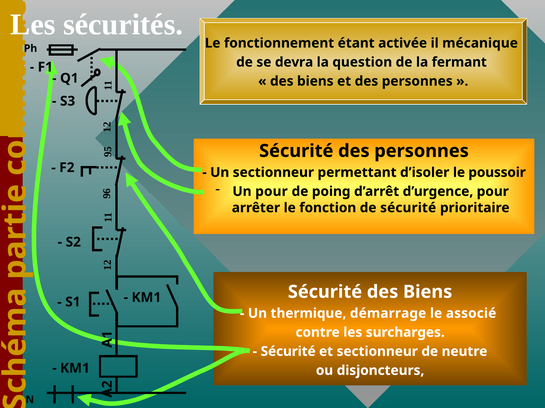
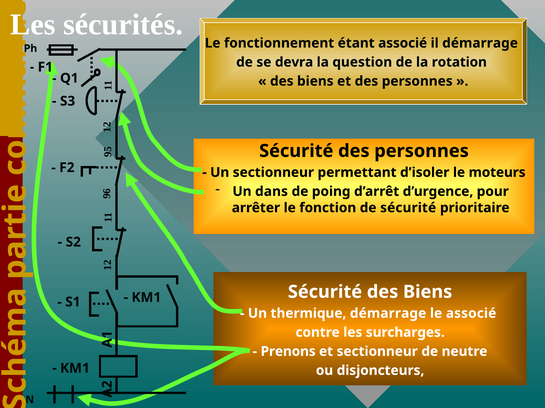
étant activée: activée -> associé (403, 43)
il mécanique: mécanique -> démarrage (480, 43)
fermant: fermant -> rotation (459, 62)
poussoir: poussoir -> moteurs (497, 173)
pour: pour -> dans (271, 192)
Sécurité: Sécurité -> Prenons (288, 352)
